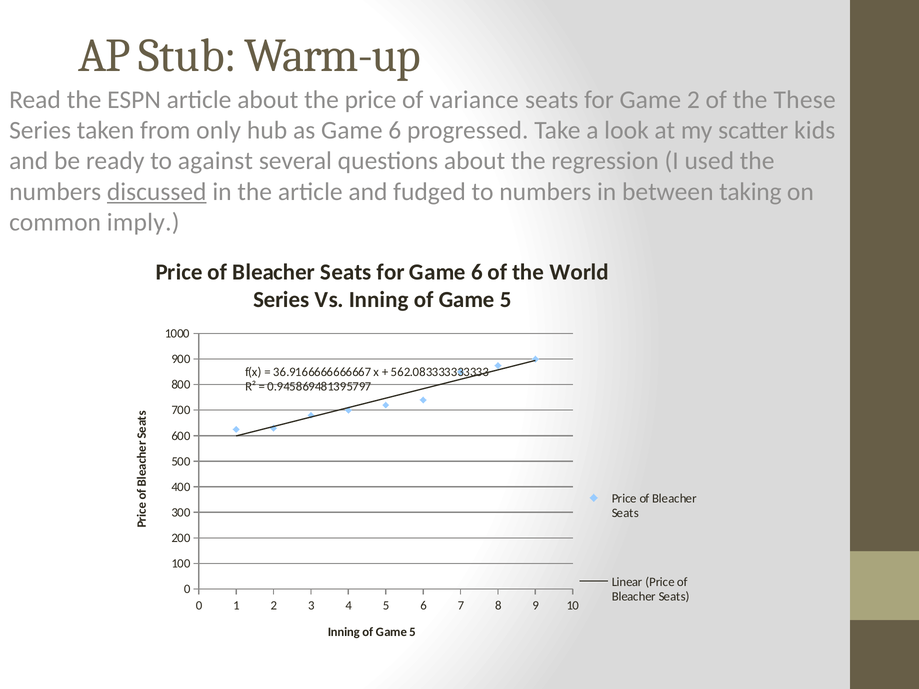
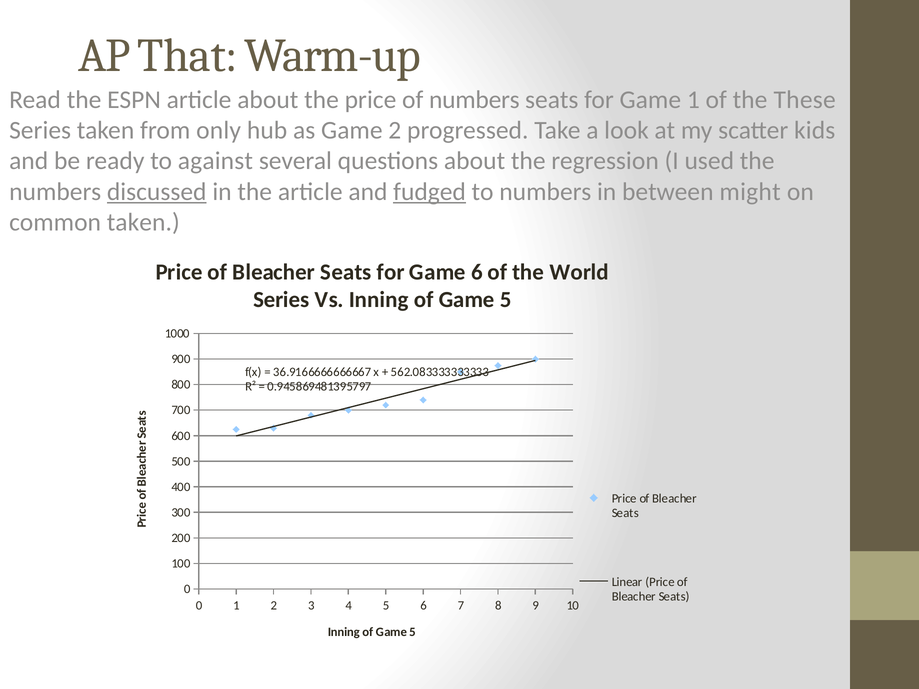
Stub: Stub -> That (188, 55)
of variance: variance -> numbers (474, 100)
Game 2: 2 -> 1 (693, 100)
as Game 6: 6 -> 2 (395, 130)
fudged underline: none -> present (430, 192)
taking: taking -> might (750, 192)
common imply: imply -> taken (143, 222)
